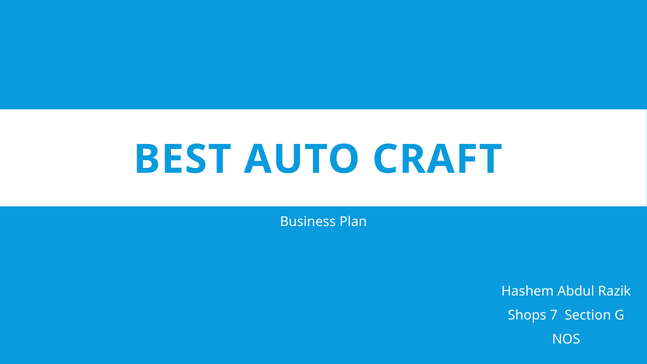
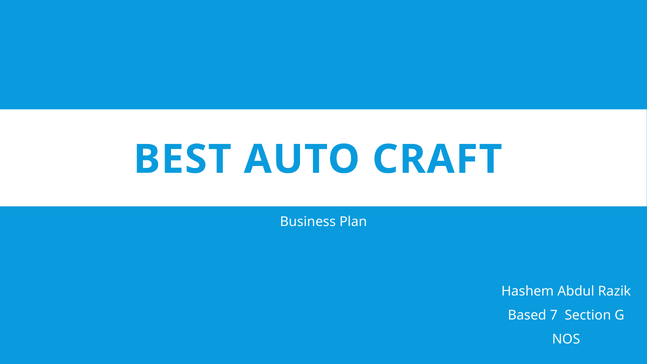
Shops: Shops -> Based (527, 315)
